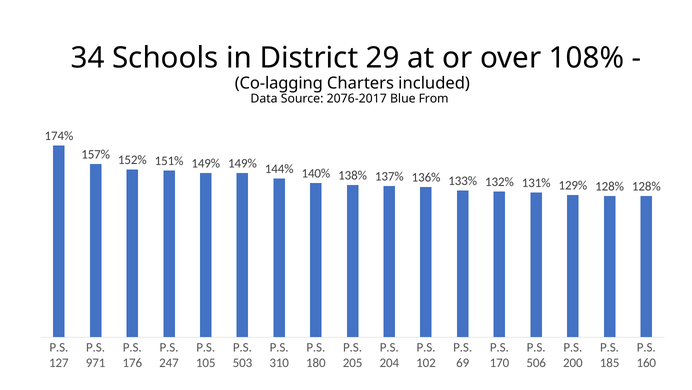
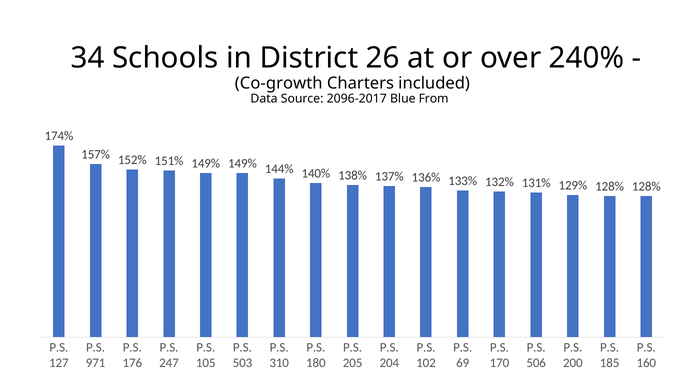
29: 29 -> 26 (383, 58)
108%: 108% -> 240% (587, 58)
Co-lagging: Co-lagging -> Co-growth (279, 83)
2076-2017: 2076-2017 -> 2096-2017 (357, 98)
